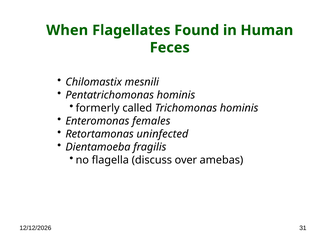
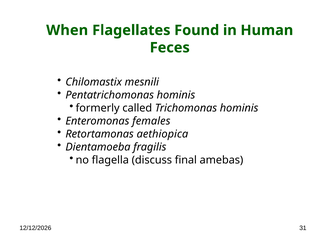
uninfected: uninfected -> aethiopica (162, 134)
over: over -> final (186, 160)
